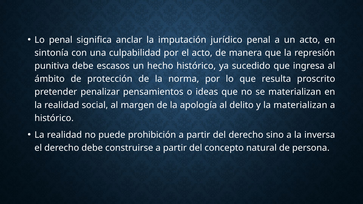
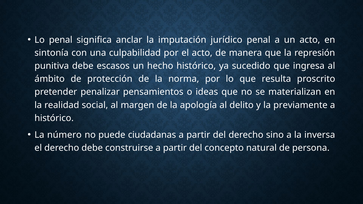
la materializan: materializan -> previamente (300, 105)
realidad: realidad -> número (64, 135)
prohibición: prohibición -> ciudadanas (152, 135)
